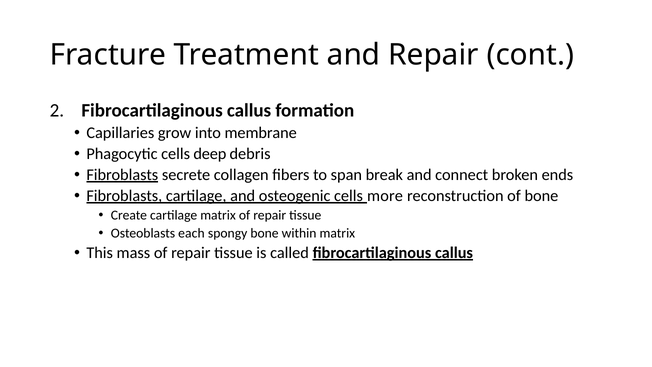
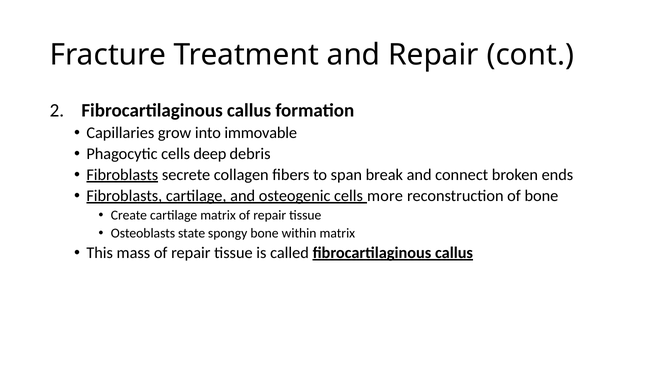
membrane: membrane -> immovable (261, 133)
each: each -> state (192, 233)
